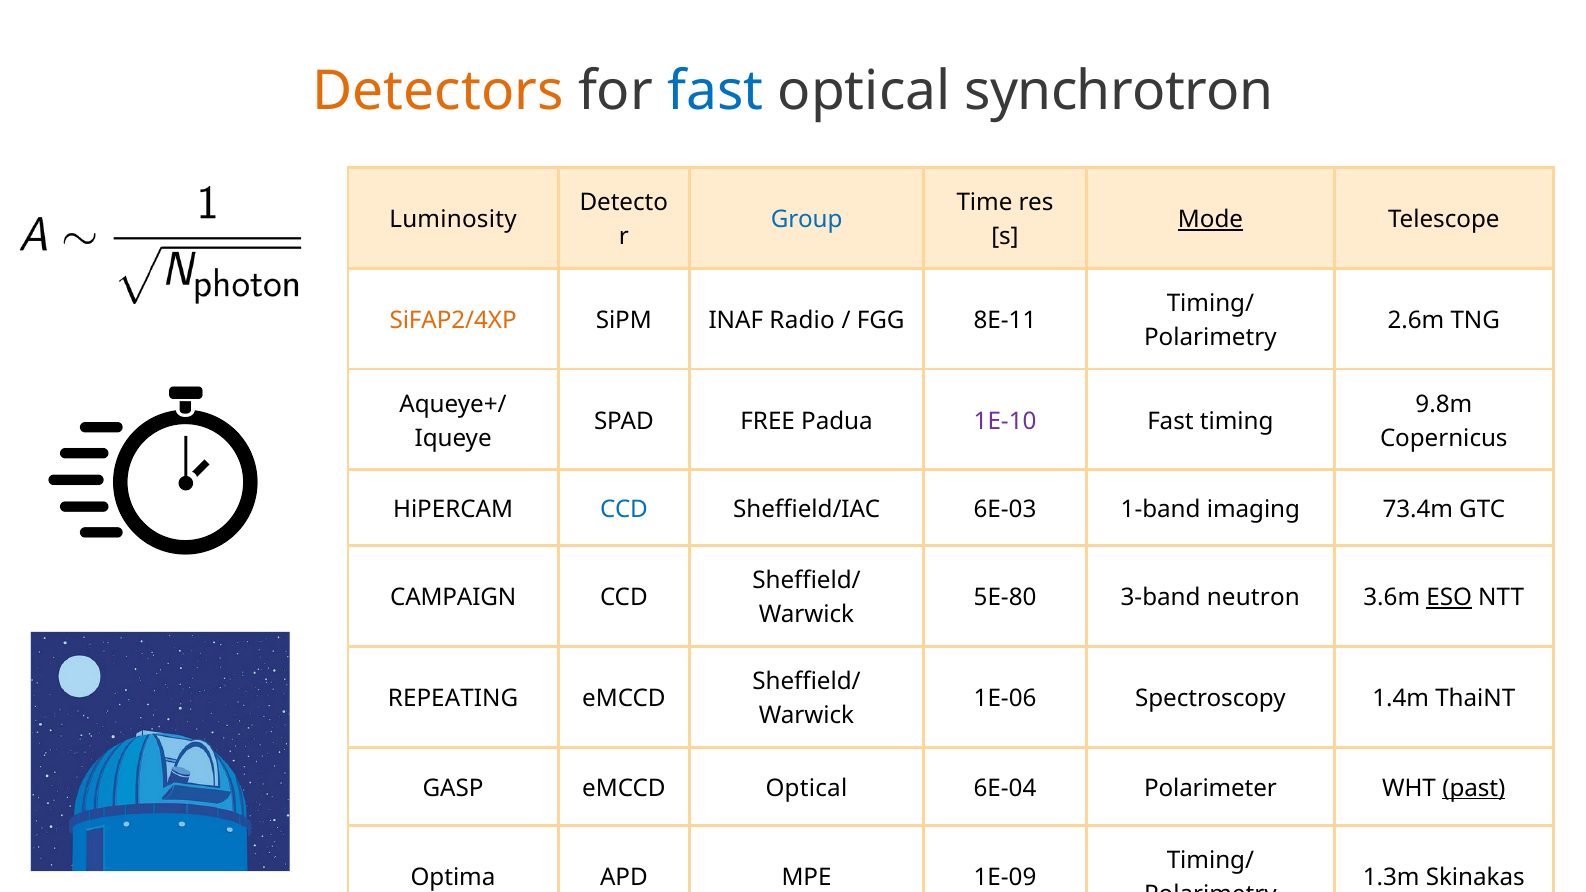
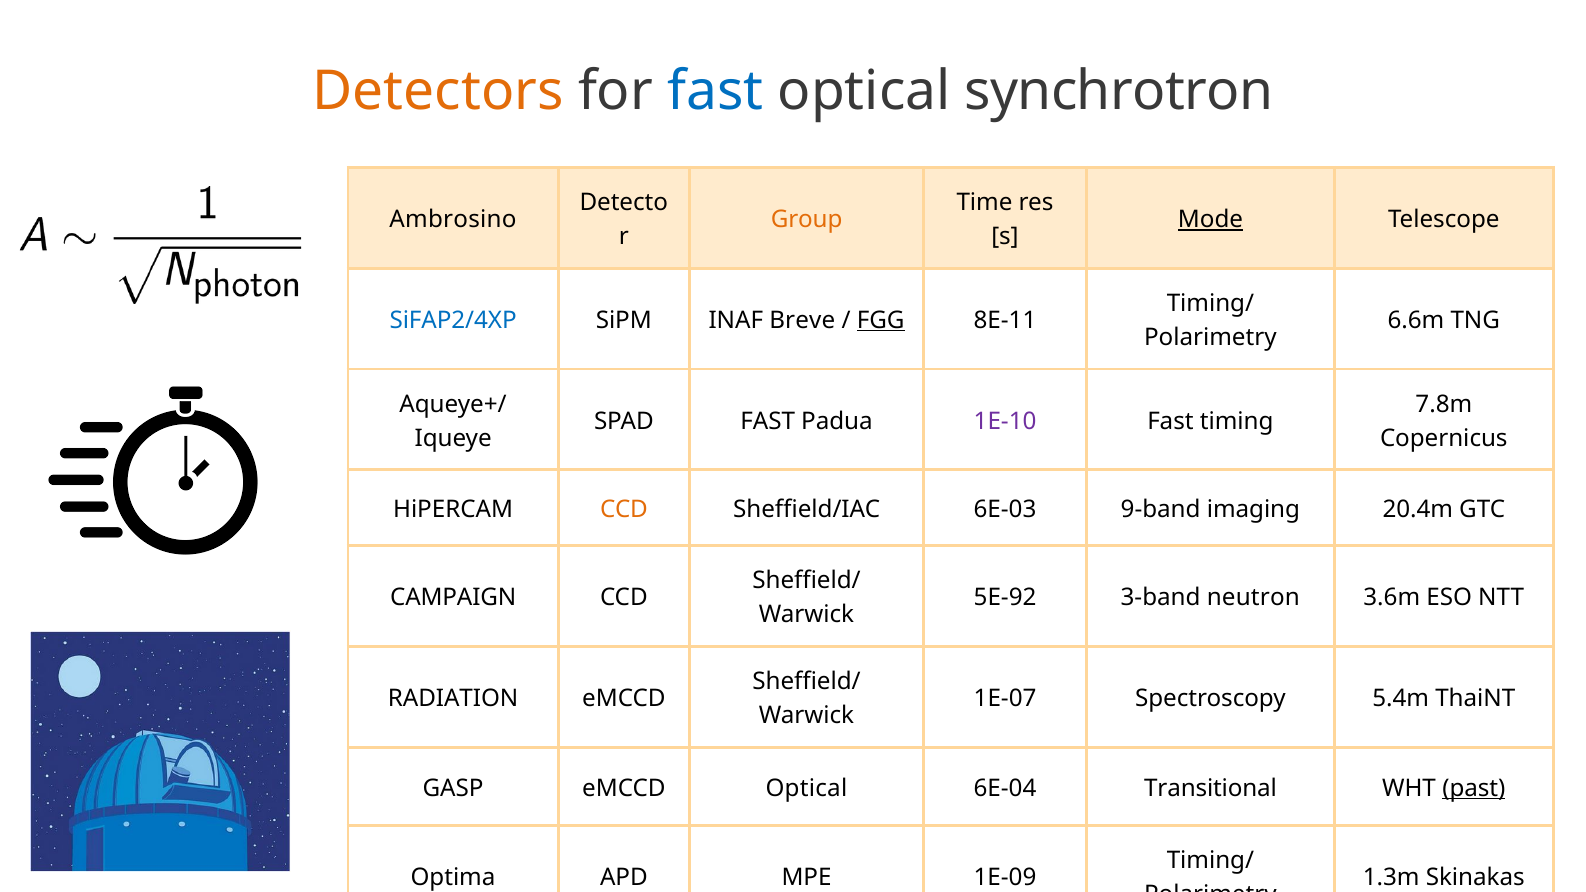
Luminosity: Luminosity -> Ambrosino (453, 220)
Group colour: blue -> orange (807, 220)
SiFAP2/4XP colour: orange -> blue (453, 320)
Radio: Radio -> Breve (802, 320)
FGG underline: none -> present (881, 320)
2.6m: 2.6m -> 6.6m (1416, 320)
9.8m: 9.8m -> 7.8m (1444, 404)
SPAD FREE: FREE -> FAST (768, 421)
CCD colour: blue -> orange (624, 509)
1-band: 1-band -> 9-band (1161, 509)
73.4m: 73.4m -> 20.4m (1418, 509)
5E-80: 5E-80 -> 5E-92 (1005, 598)
ESO underline: present -> none (1449, 598)
REPEATING: REPEATING -> RADIATION (453, 699)
1E-06: 1E-06 -> 1E-07 (1005, 699)
1.4m: 1.4m -> 5.4m (1401, 699)
Polarimeter: Polarimeter -> Transitional (1211, 788)
